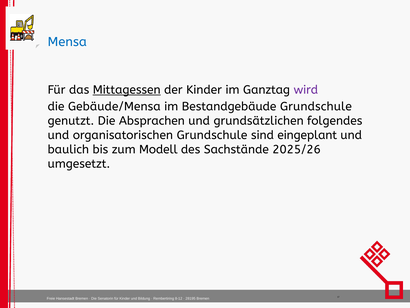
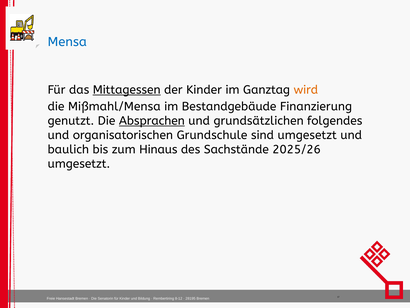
wird colour: purple -> orange (306, 90)
Gebäude/Mensa: Gebäude/Mensa -> Mißmahl/Mensa (114, 106)
Bestandgebäude Grundschule: Grundschule -> Finanzierung (316, 106)
Absprachen underline: none -> present (152, 121)
sind eingeplant: eingeplant -> umgesetzt (307, 135)
Modell: Modell -> Hinaus (158, 149)
